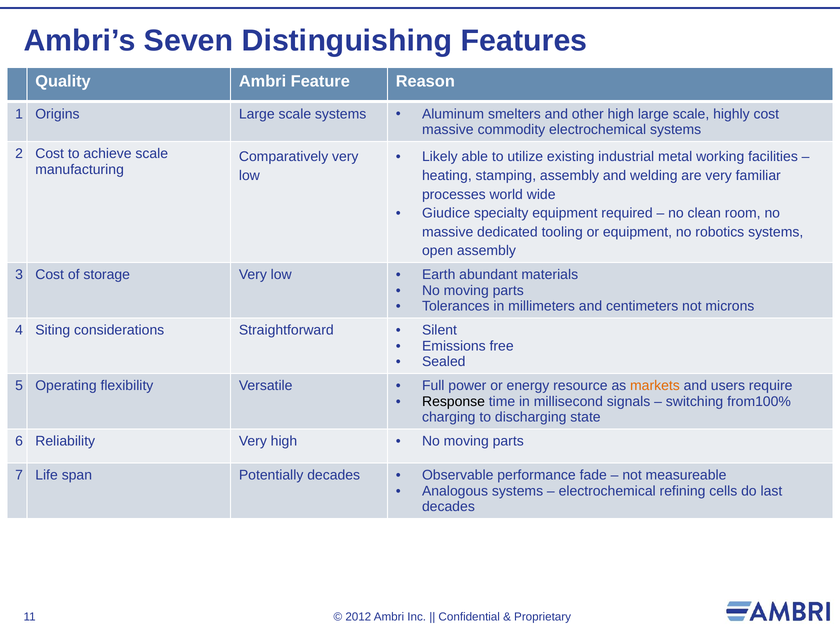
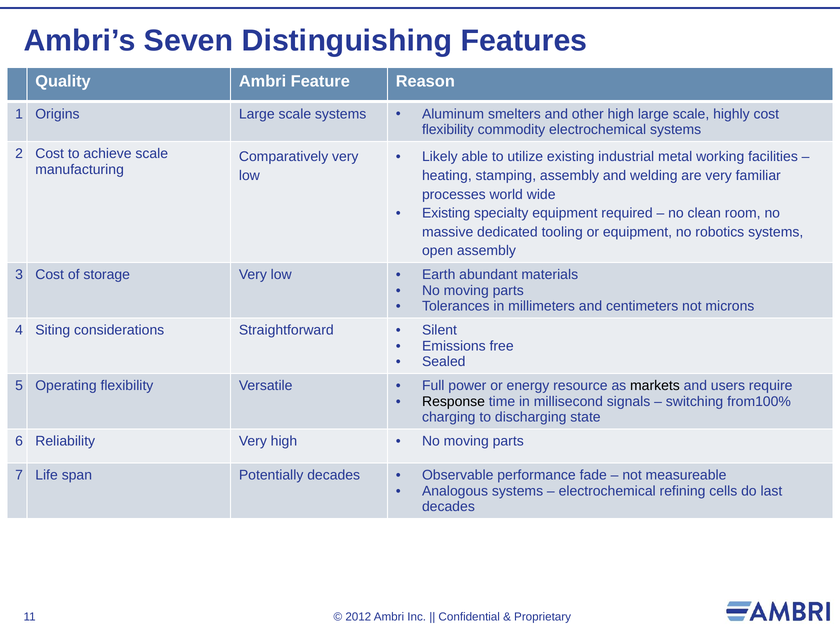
massive: massive -> flexibility (448, 130)
Giudice: Giudice -> Existing (446, 213)
markets colour: orange -> black (655, 386)
